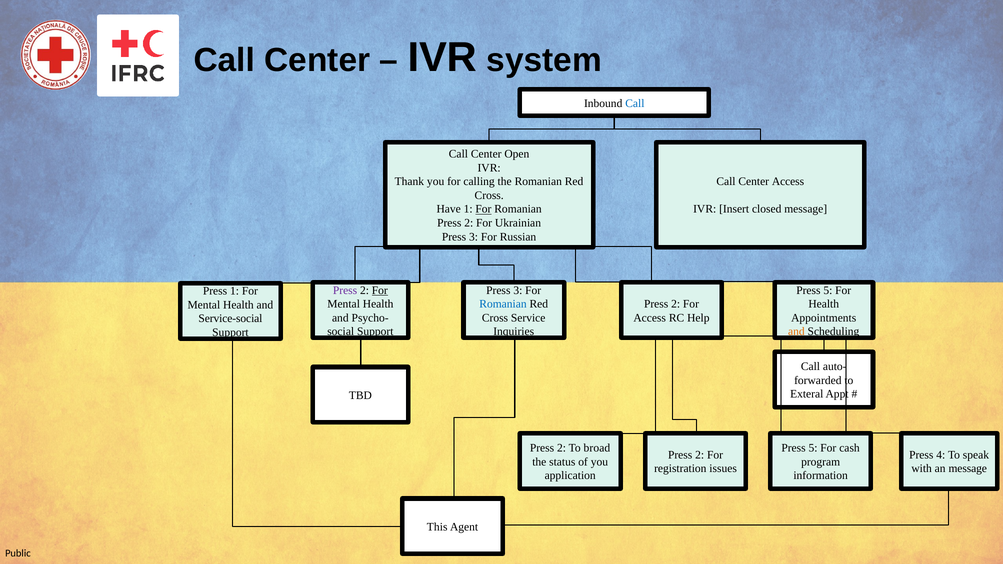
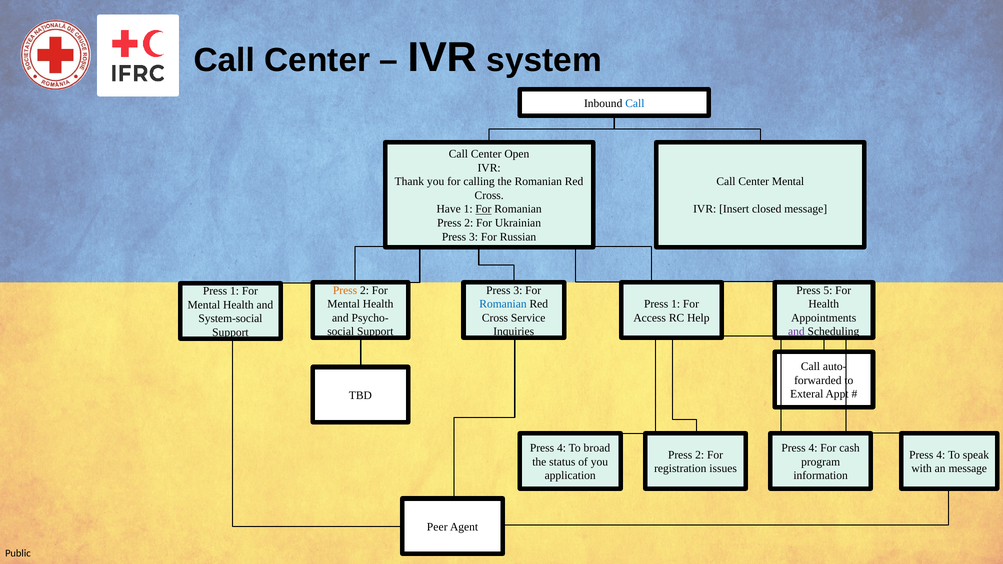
Center Access: Access -> Mental (788, 182)
Press colour: purple -> orange (345, 290)
For underline: present -> none (380, 290)
2: 2 -> 1 (676, 304)
Service-social: Service-social -> System-social (230, 319)
and colour: orange -> purple (796, 332)
2: 2 -> 4 (562, 448)
5: 5 -> 4 (813, 448)
This: This -> Peer (437, 527)
